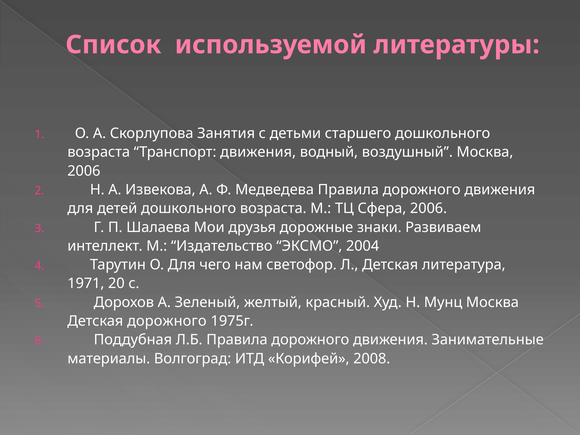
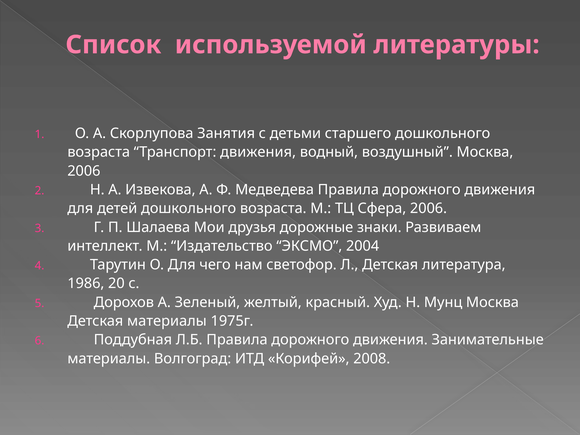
1971: 1971 -> 1986 (86, 284)
Детская дорожного: дорожного -> материалы (167, 321)
